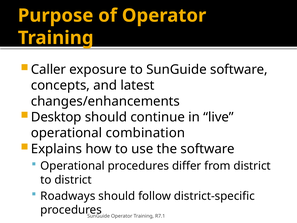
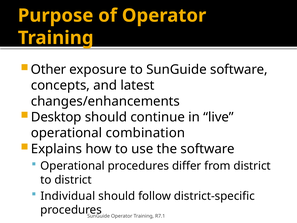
Caller: Caller -> Other (48, 69)
Roadways: Roadways -> Individual (68, 196)
